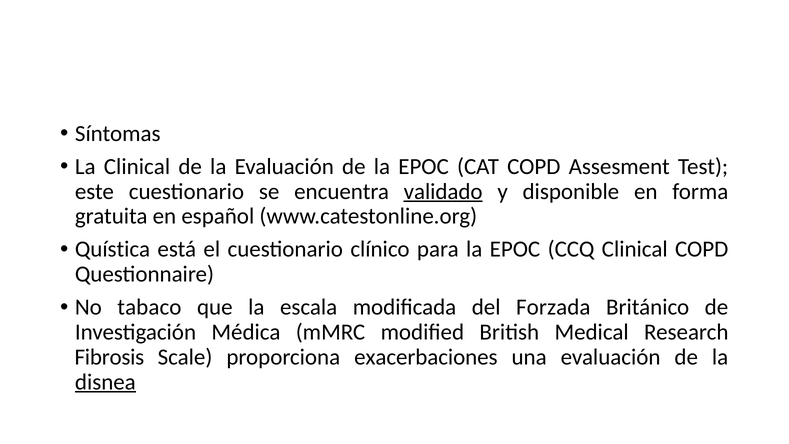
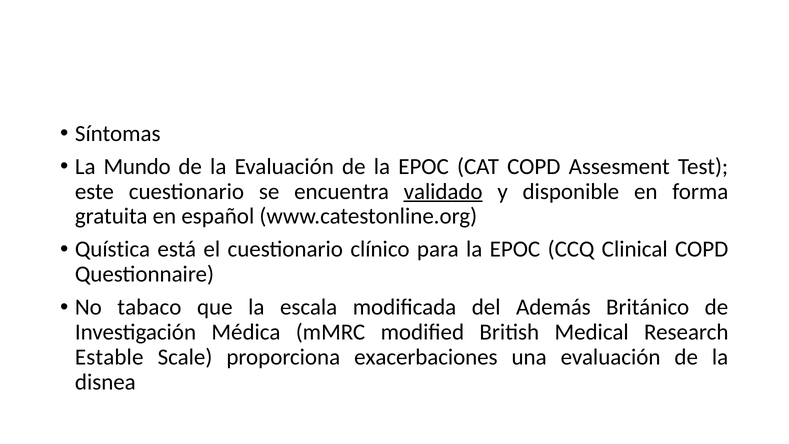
La Clinical: Clinical -> Mundo (137, 166)
Forzada: Forzada -> Además (553, 307)
Fibrosis: Fibrosis -> Estable (109, 357)
disnea underline: present -> none (105, 382)
